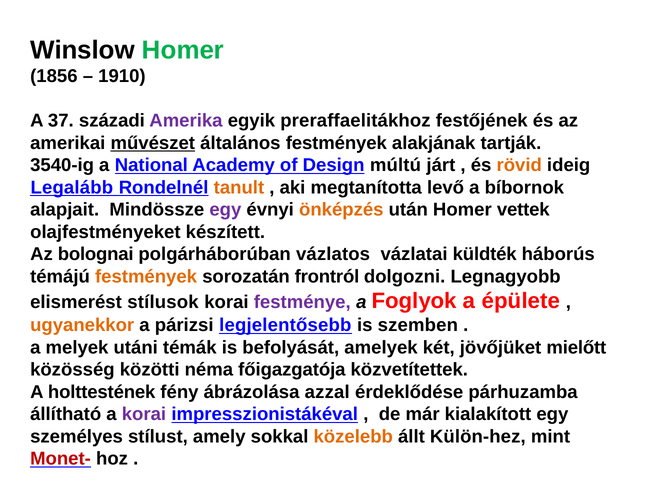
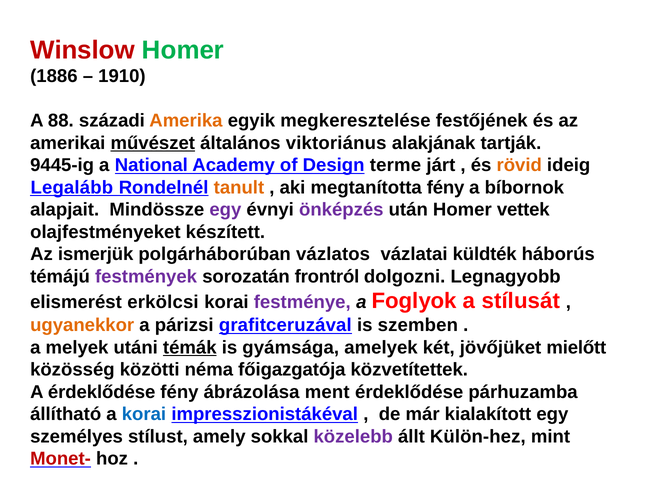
Winslow colour: black -> red (83, 50)
1856: 1856 -> 1886 (54, 76)
37: 37 -> 88 (61, 121)
Amerika colour: purple -> orange (186, 121)
preraffaelitákhoz: preraffaelitákhoz -> megkeresztelése (355, 121)
általános festmények: festmények -> viktoriánus (336, 143)
3540-ig: 3540-ig -> 9445-ig (62, 165)
múltú: múltú -> terme (395, 165)
megtanította levő: levő -> fény (446, 188)
önképzés colour: orange -> purple (341, 210)
bolognai: bolognai -> ismerjük (96, 254)
festmények colour: orange -> purple (146, 277)
stílusok: stílusok -> erkölcsi (163, 302)
épülete: épülete -> stílusát (521, 301)
legjelentősebb: legjelentősebb -> grafitceruzával (285, 325)
témák underline: none -> present (190, 348)
befolyását: befolyását -> gyámsága (291, 348)
A holttestének: holttestének -> érdeklődése (102, 392)
azzal: azzal -> ment (327, 392)
korai colour: purple -> blue (144, 414)
közelebb colour: orange -> purple (353, 437)
